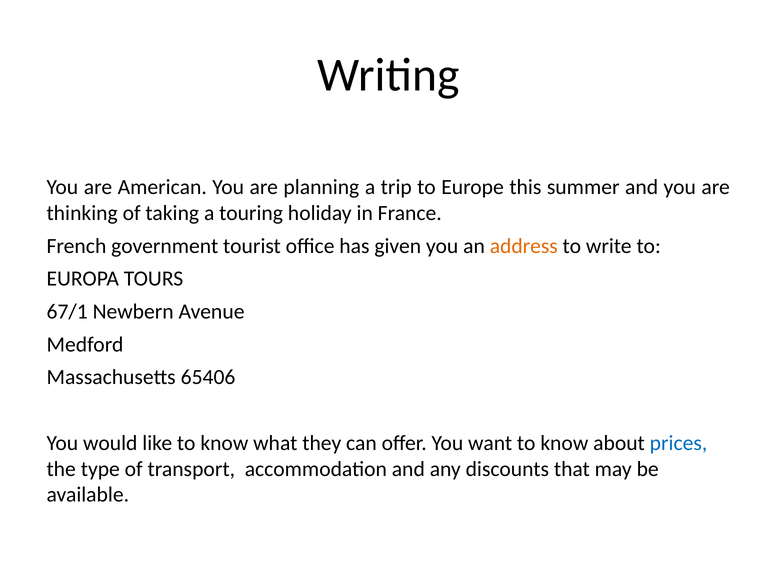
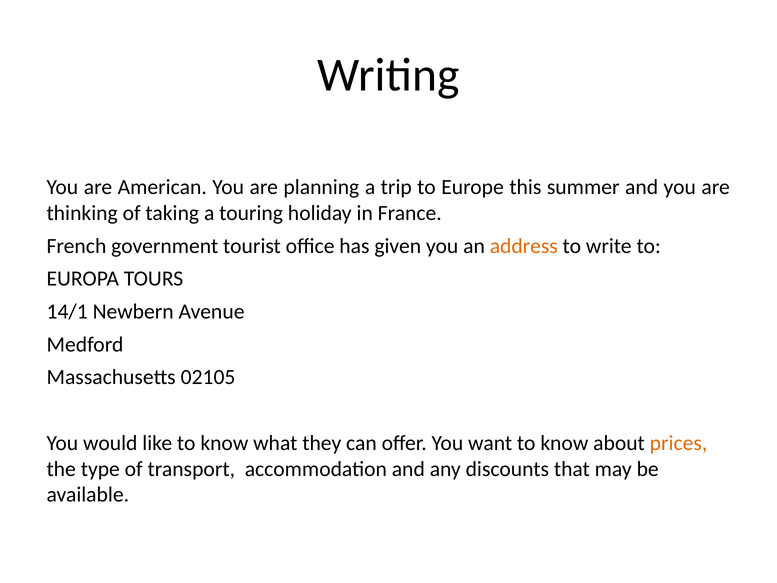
67/1: 67/1 -> 14/1 (67, 312)
65406: 65406 -> 02105 (208, 377)
prices colour: blue -> orange (678, 443)
